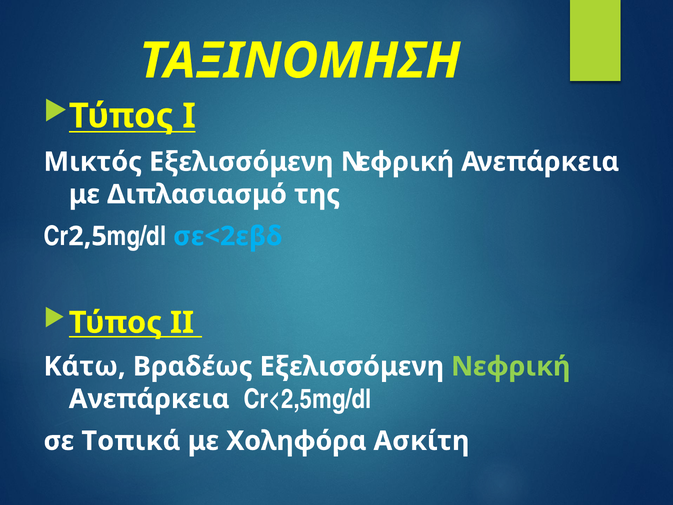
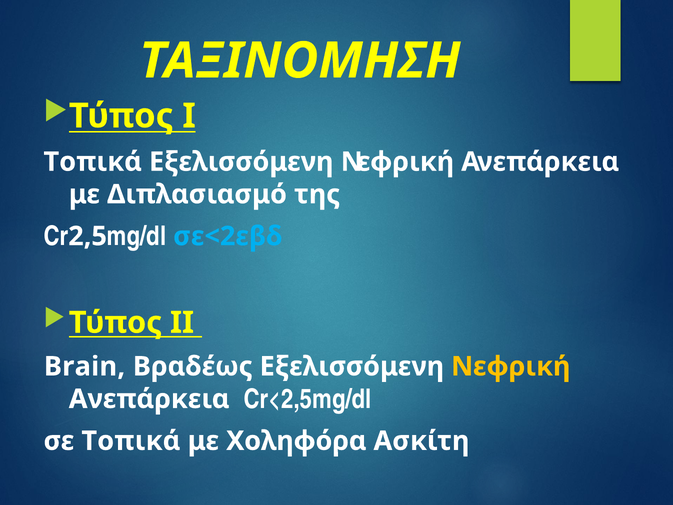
Μικτός: Μικτός -> Τοπικά (93, 162)
Κάτω: Κάτω -> Brain (85, 366)
Νεφρική colour: light green -> yellow (511, 366)
